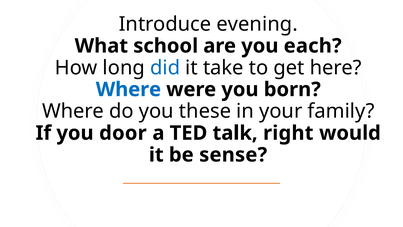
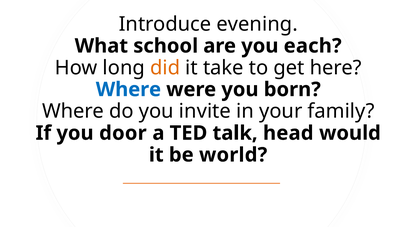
did colour: blue -> orange (165, 68)
these: these -> invite (205, 111)
right: right -> head (288, 133)
sense: sense -> world (233, 155)
